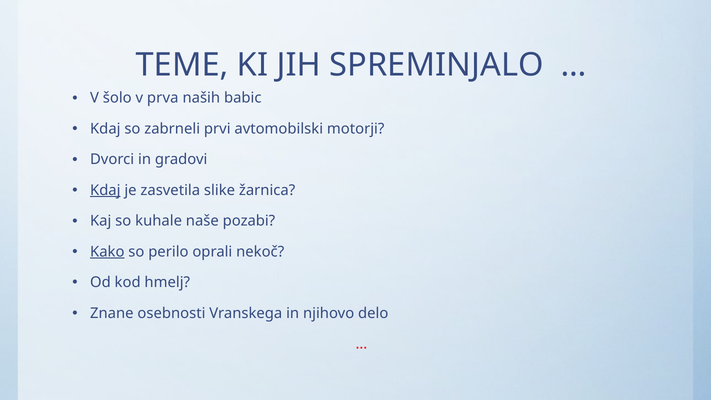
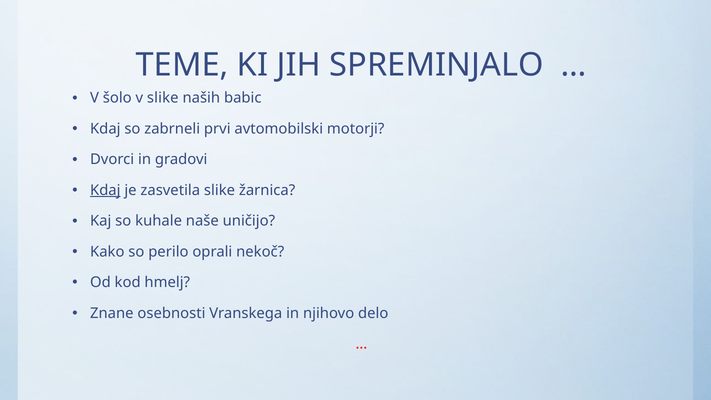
v prva: prva -> slike (163, 98)
pozabi: pozabi -> uničijo (249, 221)
Kako underline: present -> none (107, 252)
